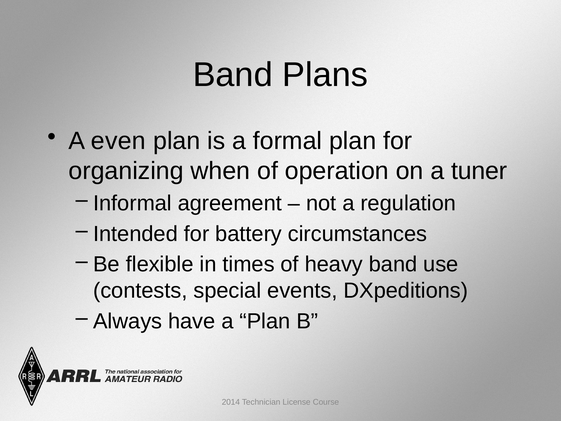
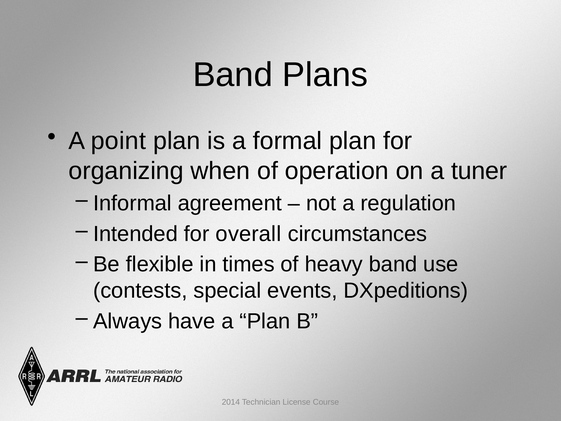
even: even -> point (118, 141)
battery: battery -> overall (248, 234)
